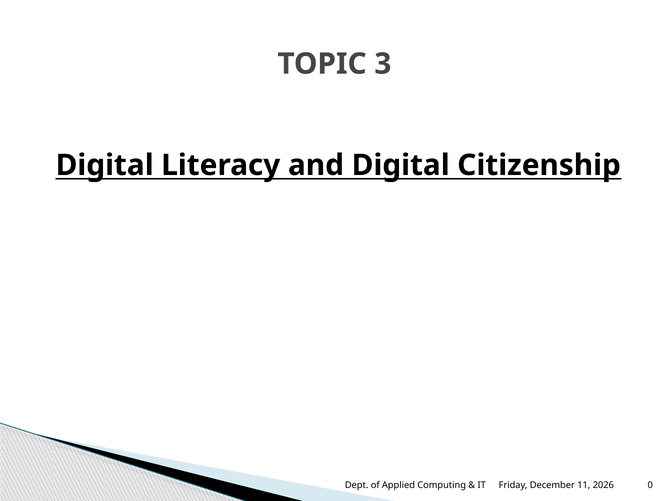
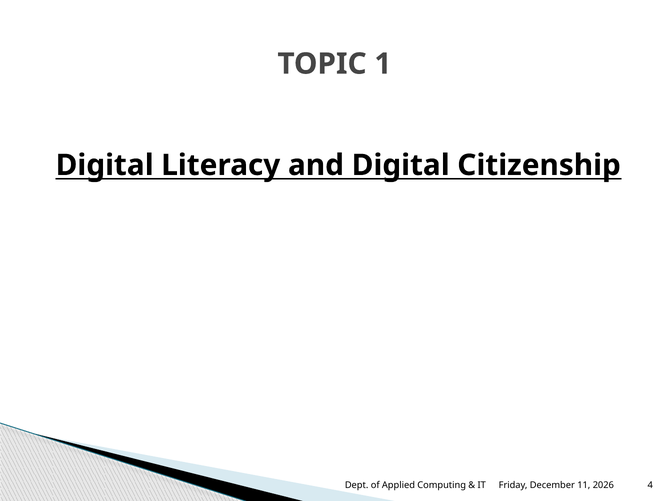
3: 3 -> 1 (383, 64)
0: 0 -> 4 (650, 486)
